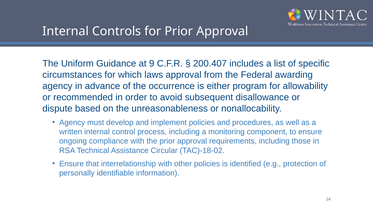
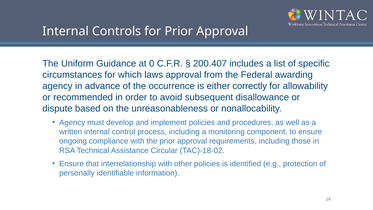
9: 9 -> 0 (152, 64)
program: program -> correctly (250, 86)
